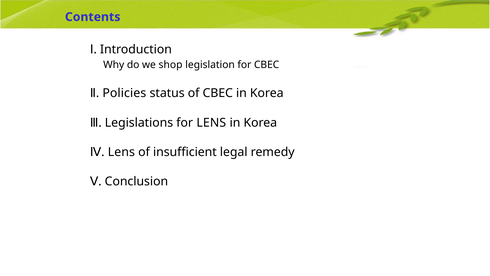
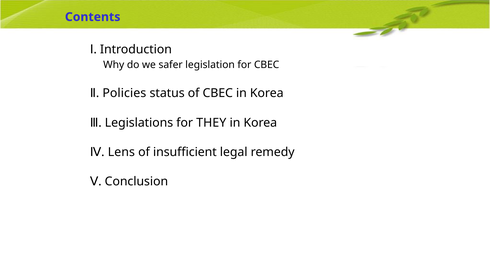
shop: shop -> safer (171, 65)
for LENS: LENS -> THEY (211, 123)
